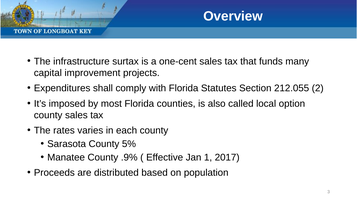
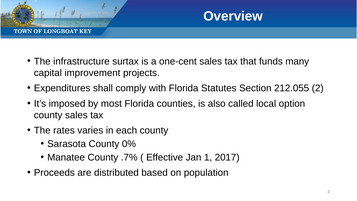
5%: 5% -> 0% (129, 144)
.9%: .9% -> .7% (129, 157)
